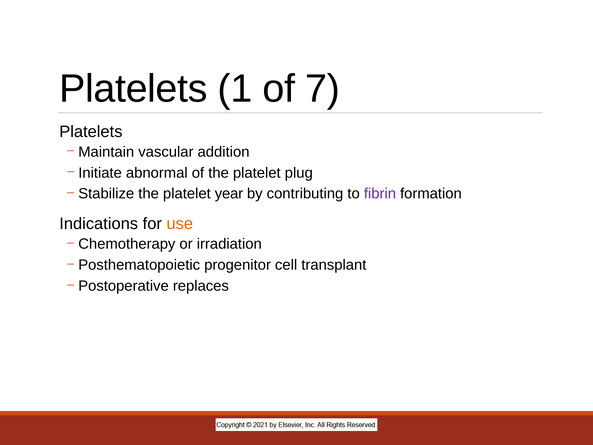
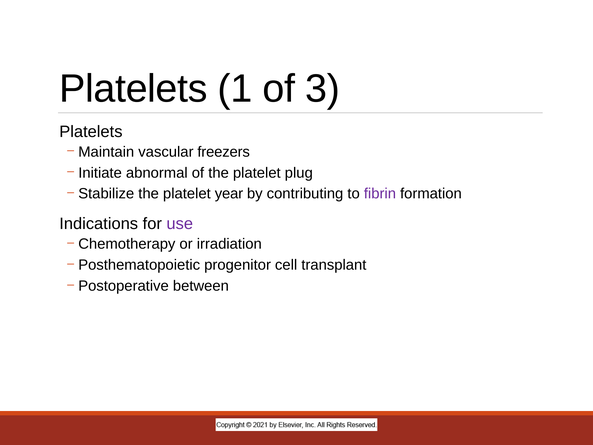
7: 7 -> 3 (323, 89)
addition: addition -> freezers (224, 152)
use colour: orange -> purple (180, 224)
replaces: replaces -> between (201, 286)
